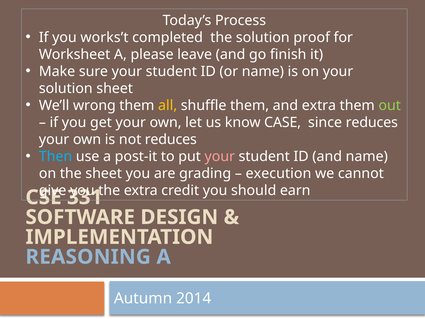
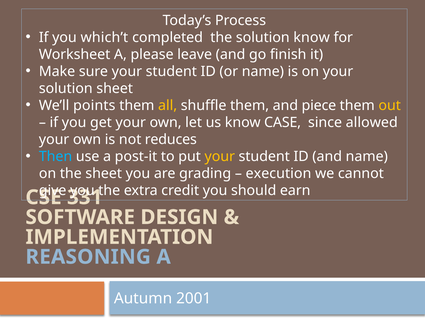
works’t: works’t -> which’t (104, 37)
solution proof: proof -> know (312, 37)
wrong: wrong -> points (94, 105)
and extra: extra -> piece (319, 105)
out colour: light green -> yellow (390, 105)
since reduces: reduces -> allowed (372, 122)
your colour: pink -> yellow (220, 156)
2014: 2014 -> 2001 (194, 298)
